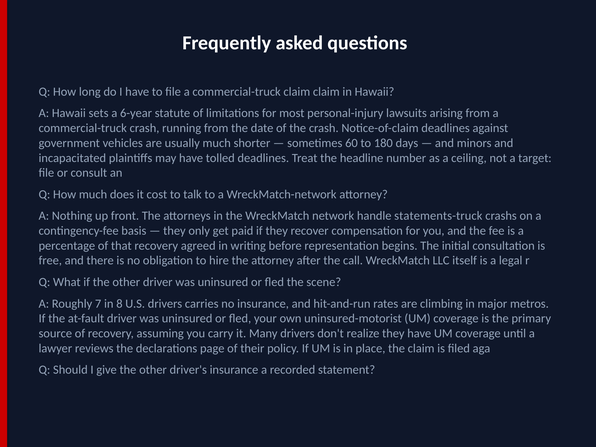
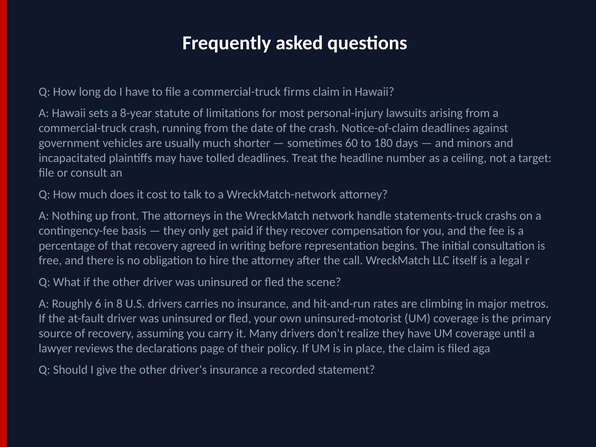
commercial-truck claim: claim -> firms (297, 92)
6-year: 6-year -> 8-year (136, 113)
7: 7 -> 6 (98, 304)
